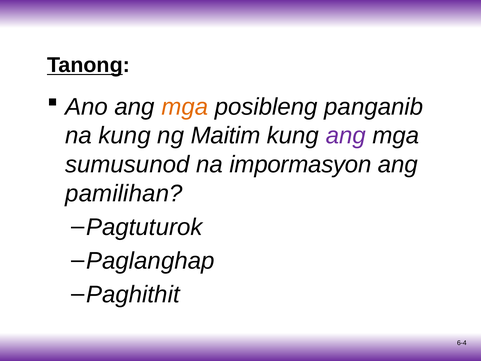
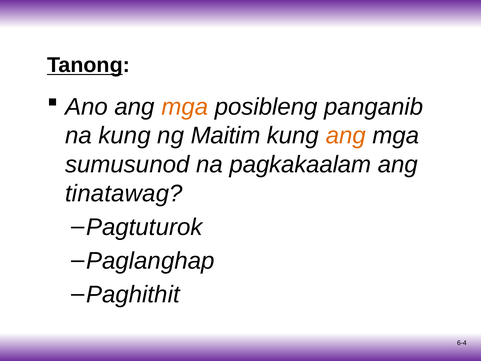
ang colour: purple -> orange (346, 136)
impormasyon: impormasyon -> pagkakaalam (300, 164)
pamilihan: pamilihan -> tinatawag (124, 193)
